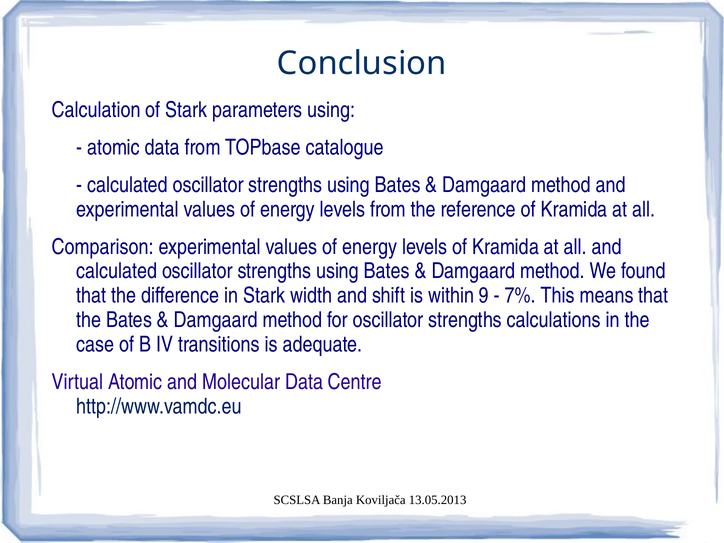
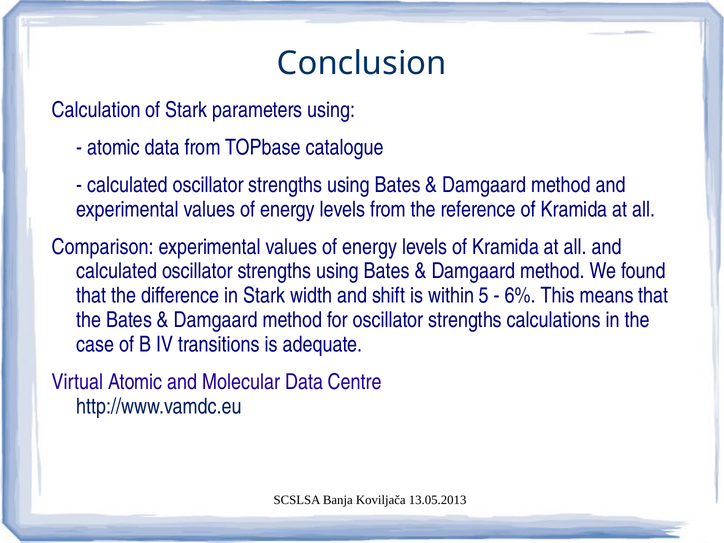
9: 9 -> 5 (484, 296)
7%: 7% -> 6% (520, 296)
